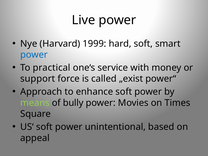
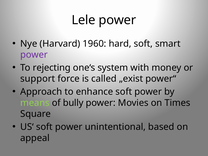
Live: Live -> Lele (84, 20)
1999: 1999 -> 1960 (94, 44)
power colour: blue -> purple (34, 55)
practical: practical -> rejecting (52, 68)
service: service -> system (113, 68)
